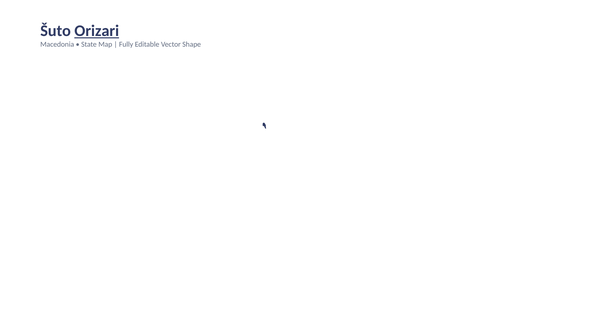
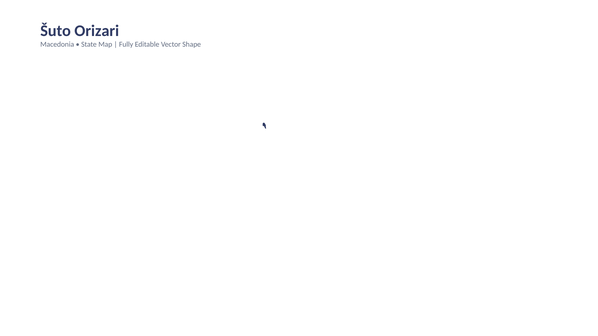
Orizari underline: present -> none (97, 31)
